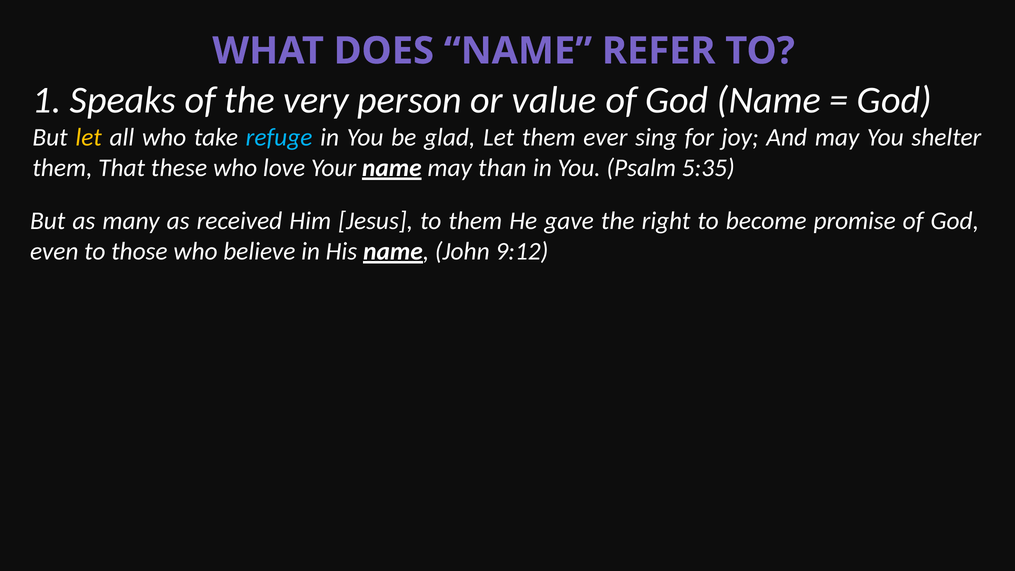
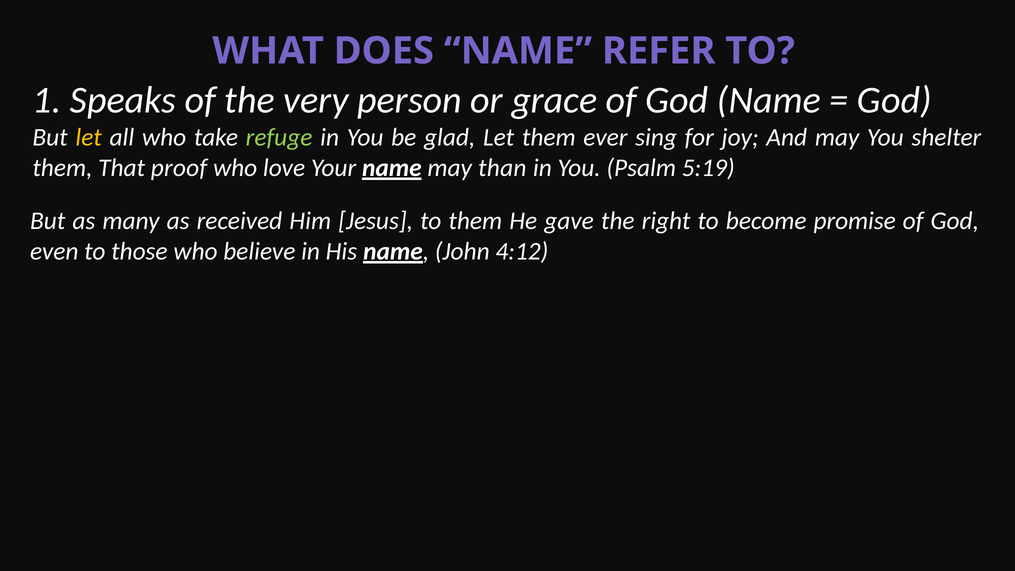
value: value -> grace (554, 100)
refuge colour: light blue -> light green (279, 137)
these: these -> proof (179, 168)
5:35: 5:35 -> 5:19 (708, 168)
9:12: 9:12 -> 4:12 (522, 251)
